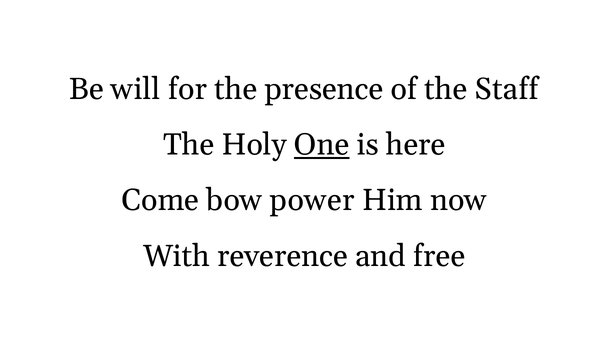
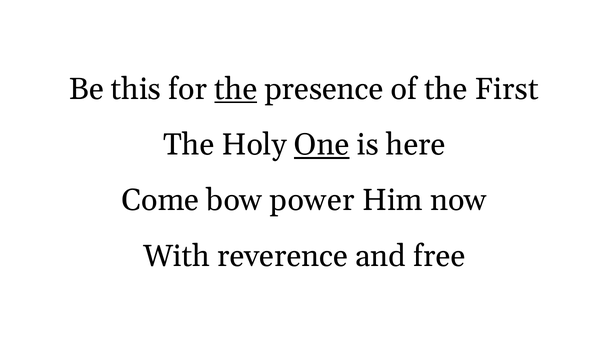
will: will -> this (136, 89)
the underline: none -> present (236, 89)
Staff: Staff -> First (507, 89)
